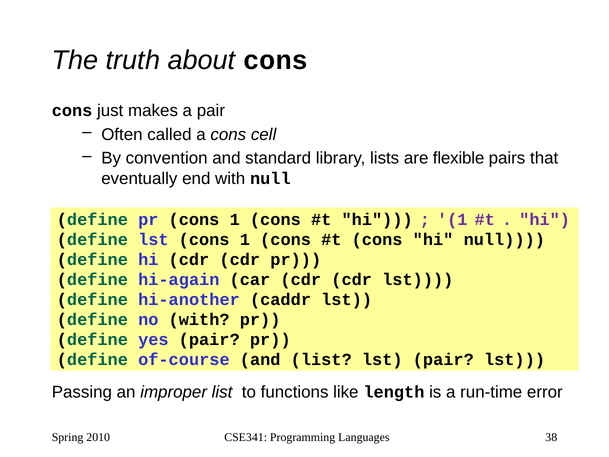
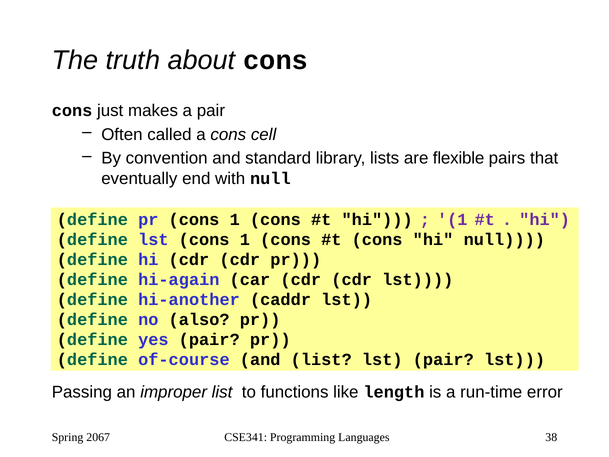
no with: with -> also (199, 319)
2010: 2010 -> 2067 (98, 437)
